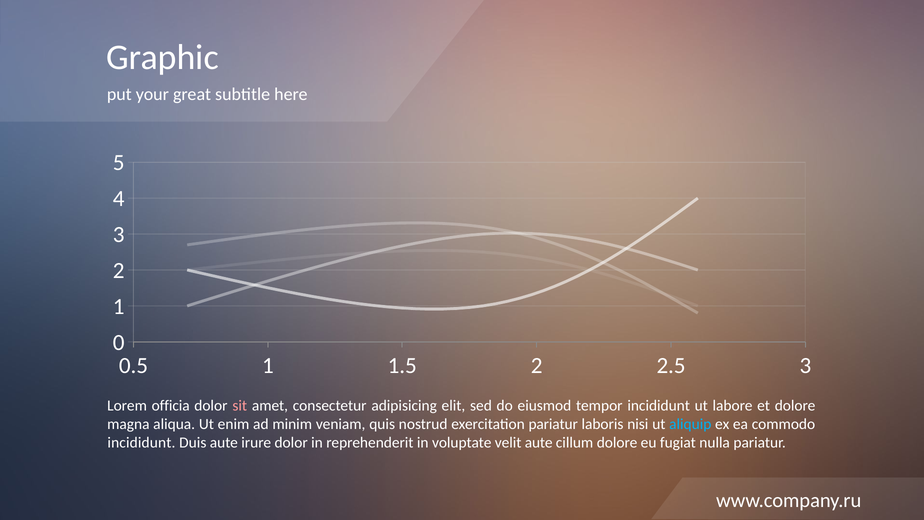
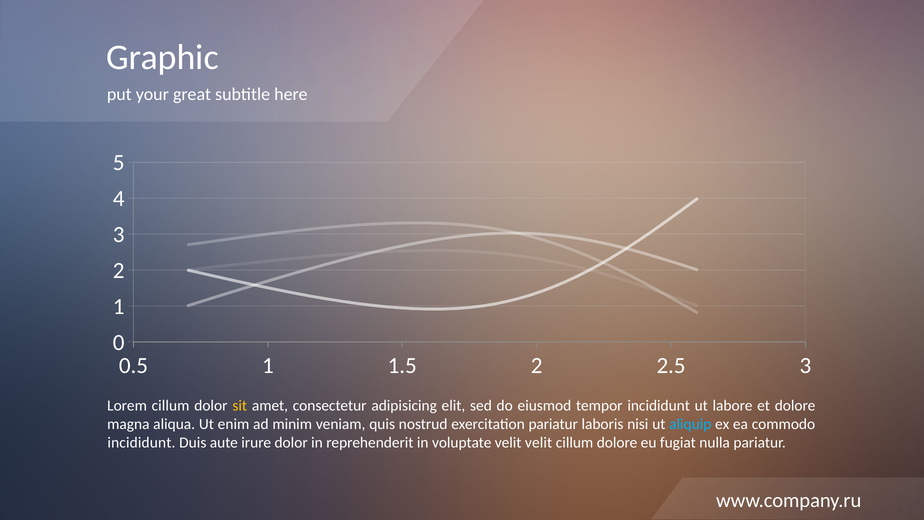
Lorem officia: officia -> cillum (171, 406)
sit colour: pink -> yellow (240, 406)
velit aute: aute -> velit (539, 443)
